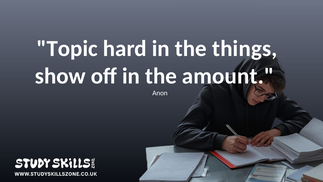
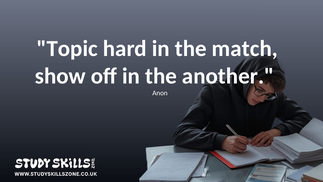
things: things -> match (245, 48)
amount: amount -> another (228, 76)
